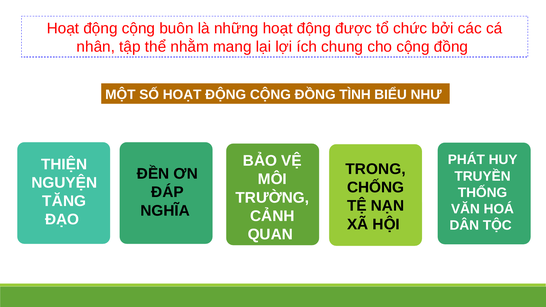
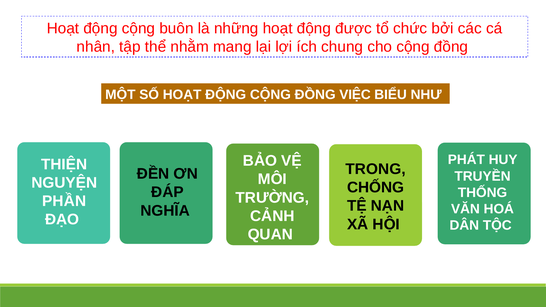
TÌNH: TÌNH -> VIỆC (355, 95)
TĂNG: TĂNG -> PHẦN (64, 201)
